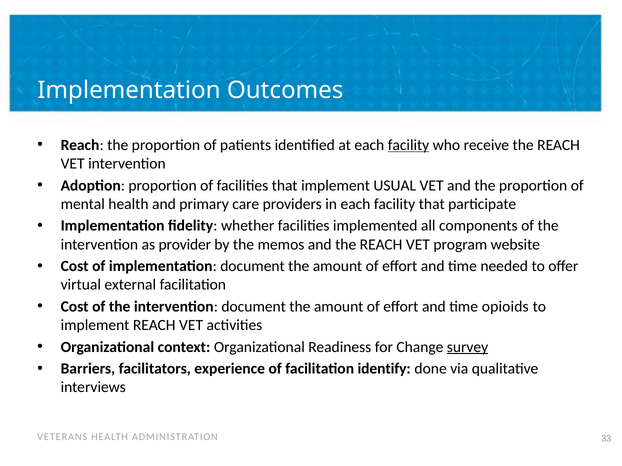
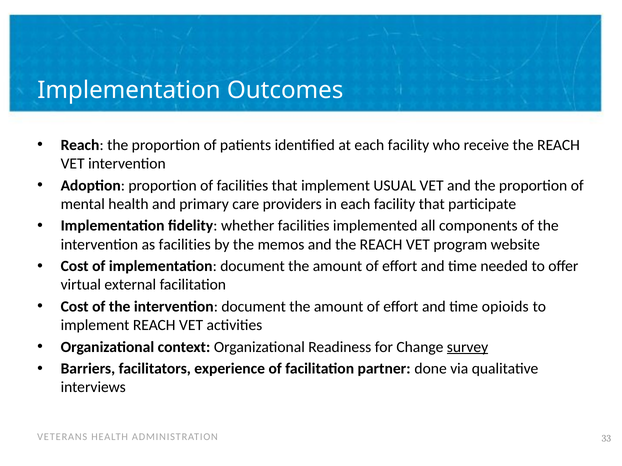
facility underline: present -> none (409, 145)
as provider: provider -> facilities (185, 245)
identify: identify -> partner (384, 369)
